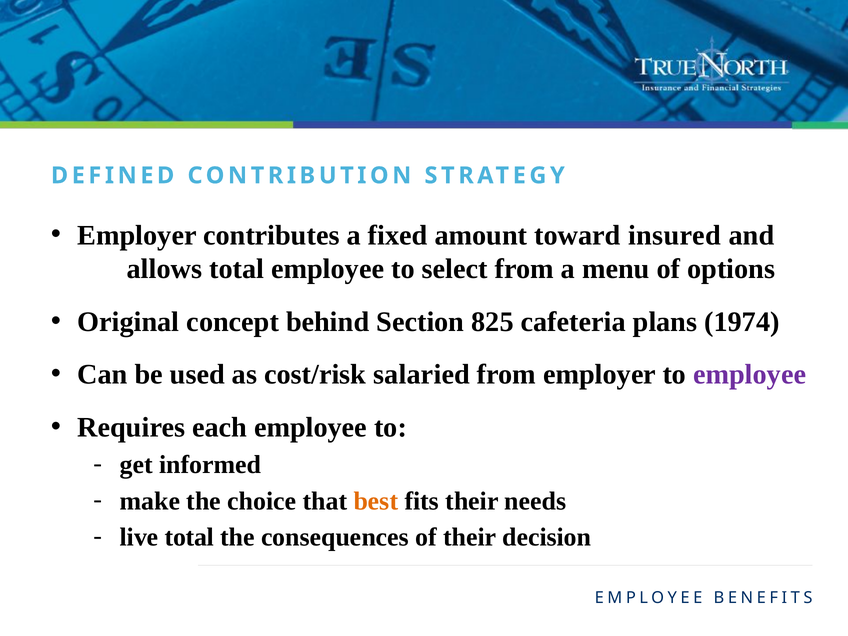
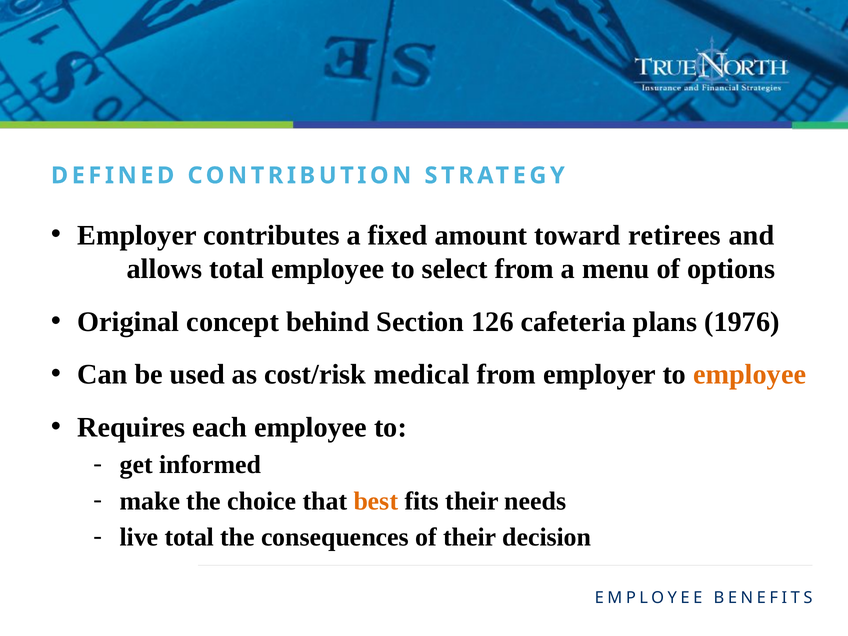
insured: insured -> retirees (675, 235)
825: 825 -> 126 (493, 322)
1974: 1974 -> 1976 (742, 322)
salaried: salaried -> medical (422, 375)
employee colour: purple -> orange (750, 375)
